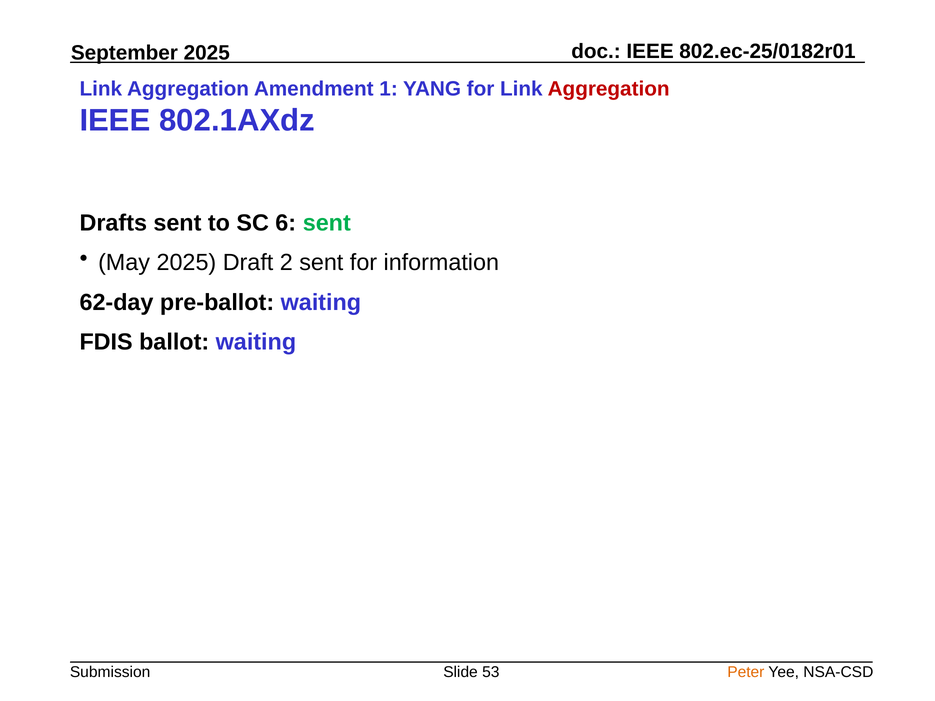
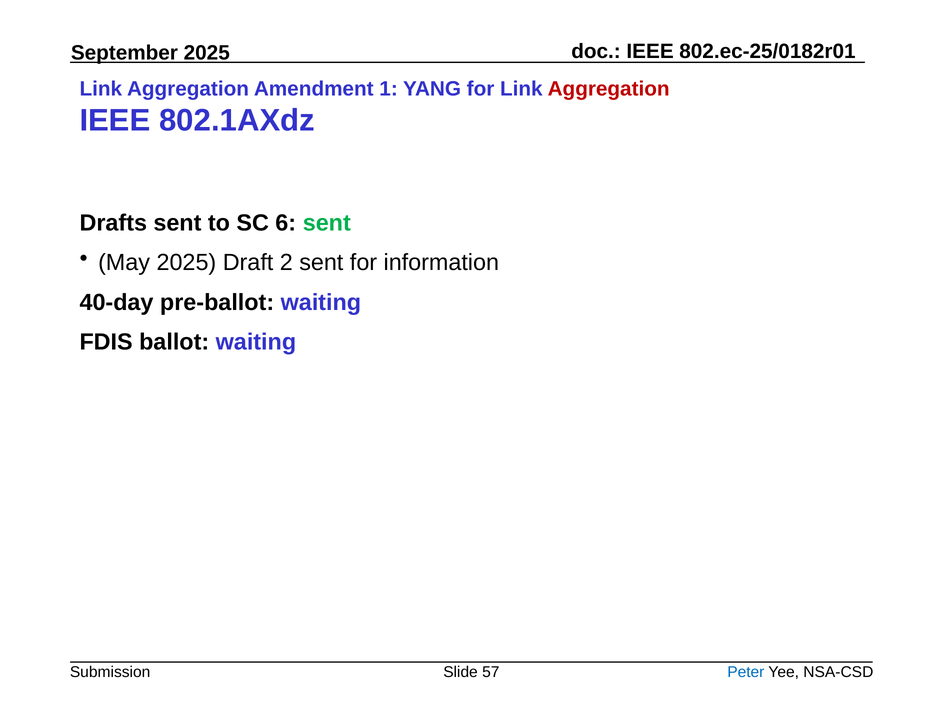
62-day: 62-day -> 40-day (117, 302)
53: 53 -> 57 (491, 673)
Peter colour: orange -> blue (746, 673)
